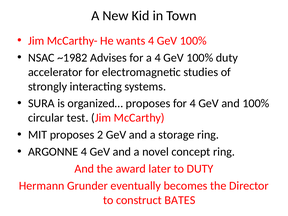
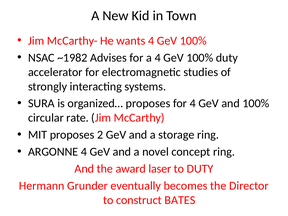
test: test -> rate (78, 118)
later: later -> laser (160, 169)
